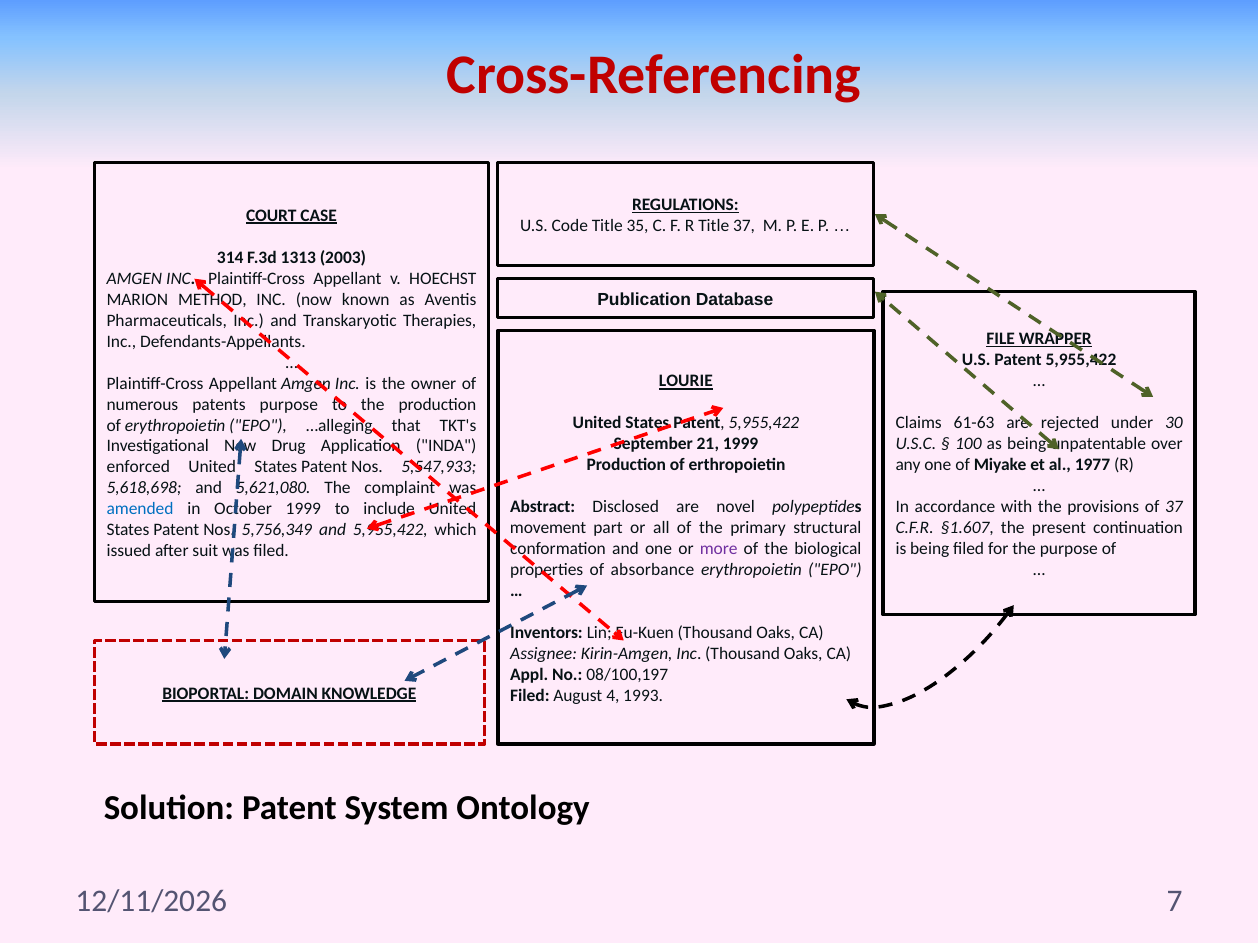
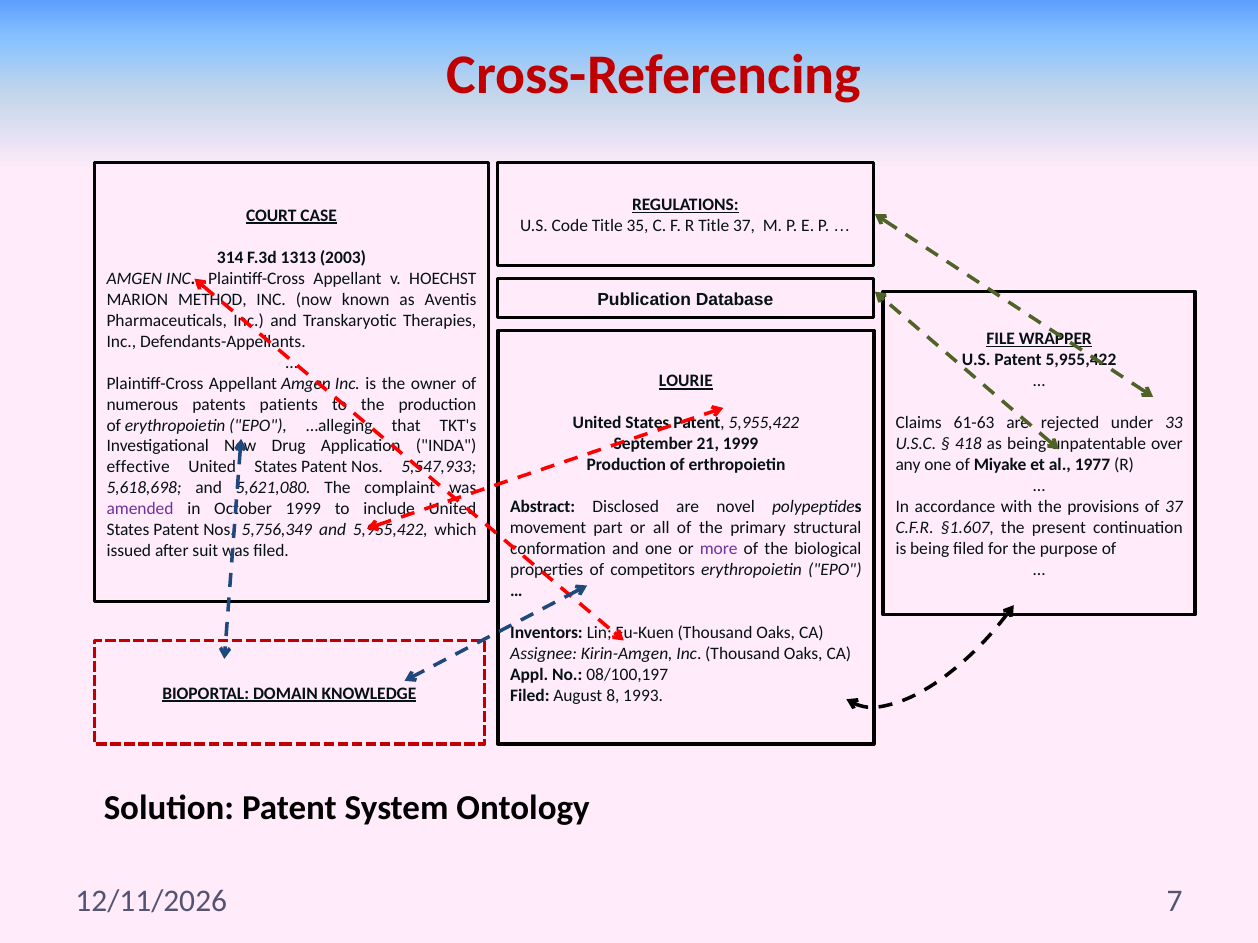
patents purpose: purpose -> patients (289, 404)
30: 30 -> 33 (1174, 423)
100: 100 -> 418 (968, 444)
enforced: enforced -> effective (138, 467)
amended colour: blue -> purple (140, 509)
absorbance: absorbance -> competitors (653, 570)
4: 4 -> 8 (613, 696)
